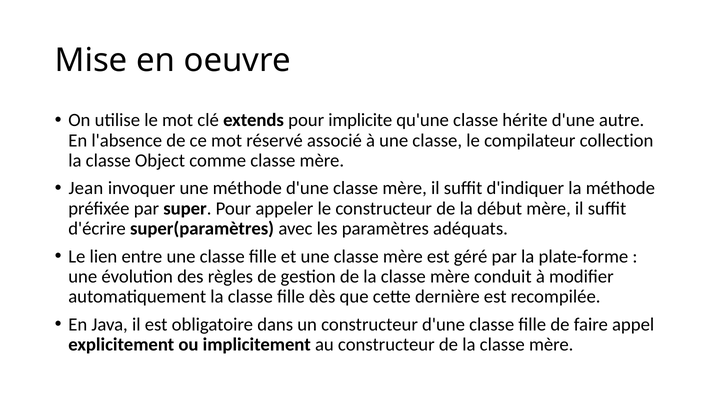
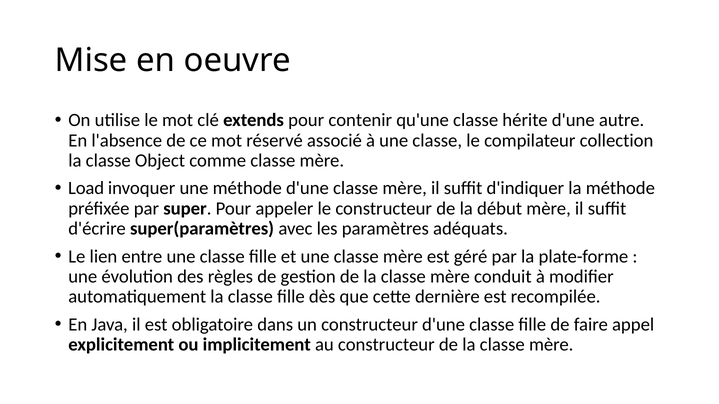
implicite: implicite -> contenir (360, 120)
Jean: Jean -> Load (86, 188)
